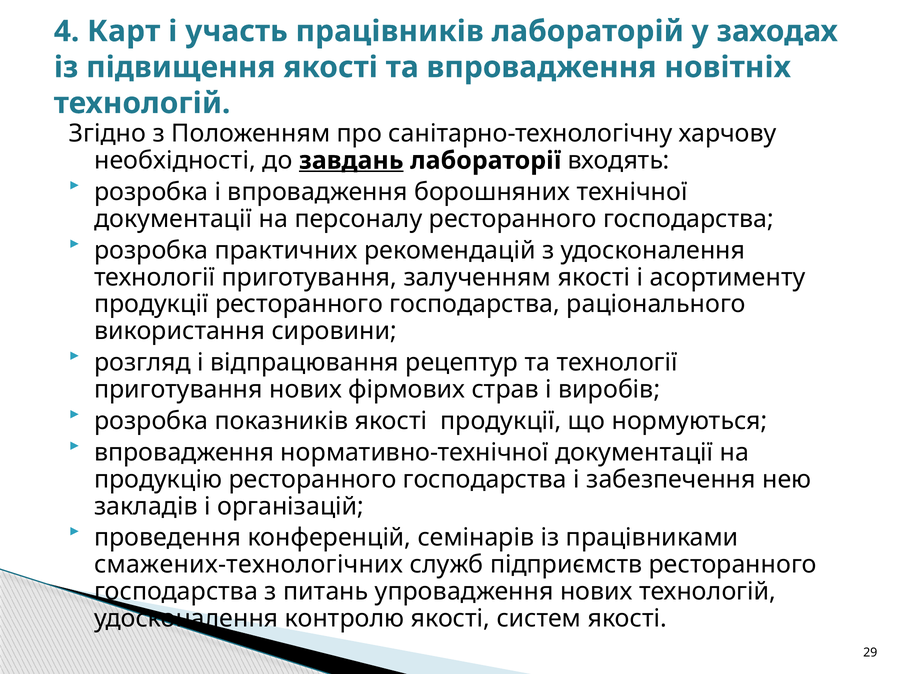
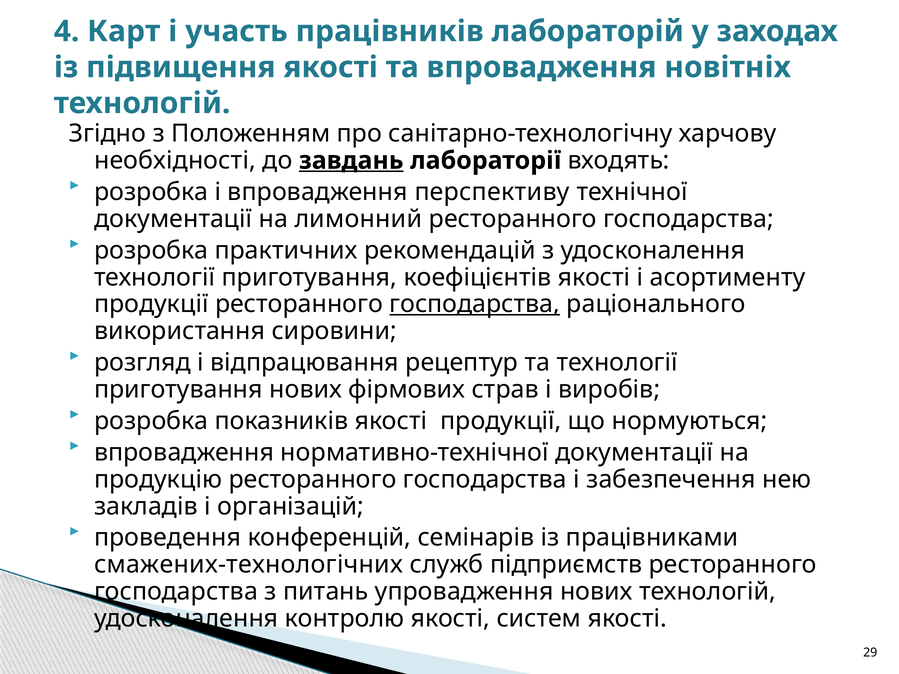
борошняних: борошняних -> перспективу (492, 192)
персоналу: персоналу -> лимонний (358, 219)
залученням: залученням -> коефіцієнтів (477, 277)
господарства underline: none -> present (475, 304)
